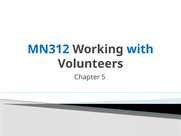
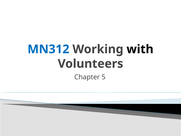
with colour: blue -> black (140, 49)
